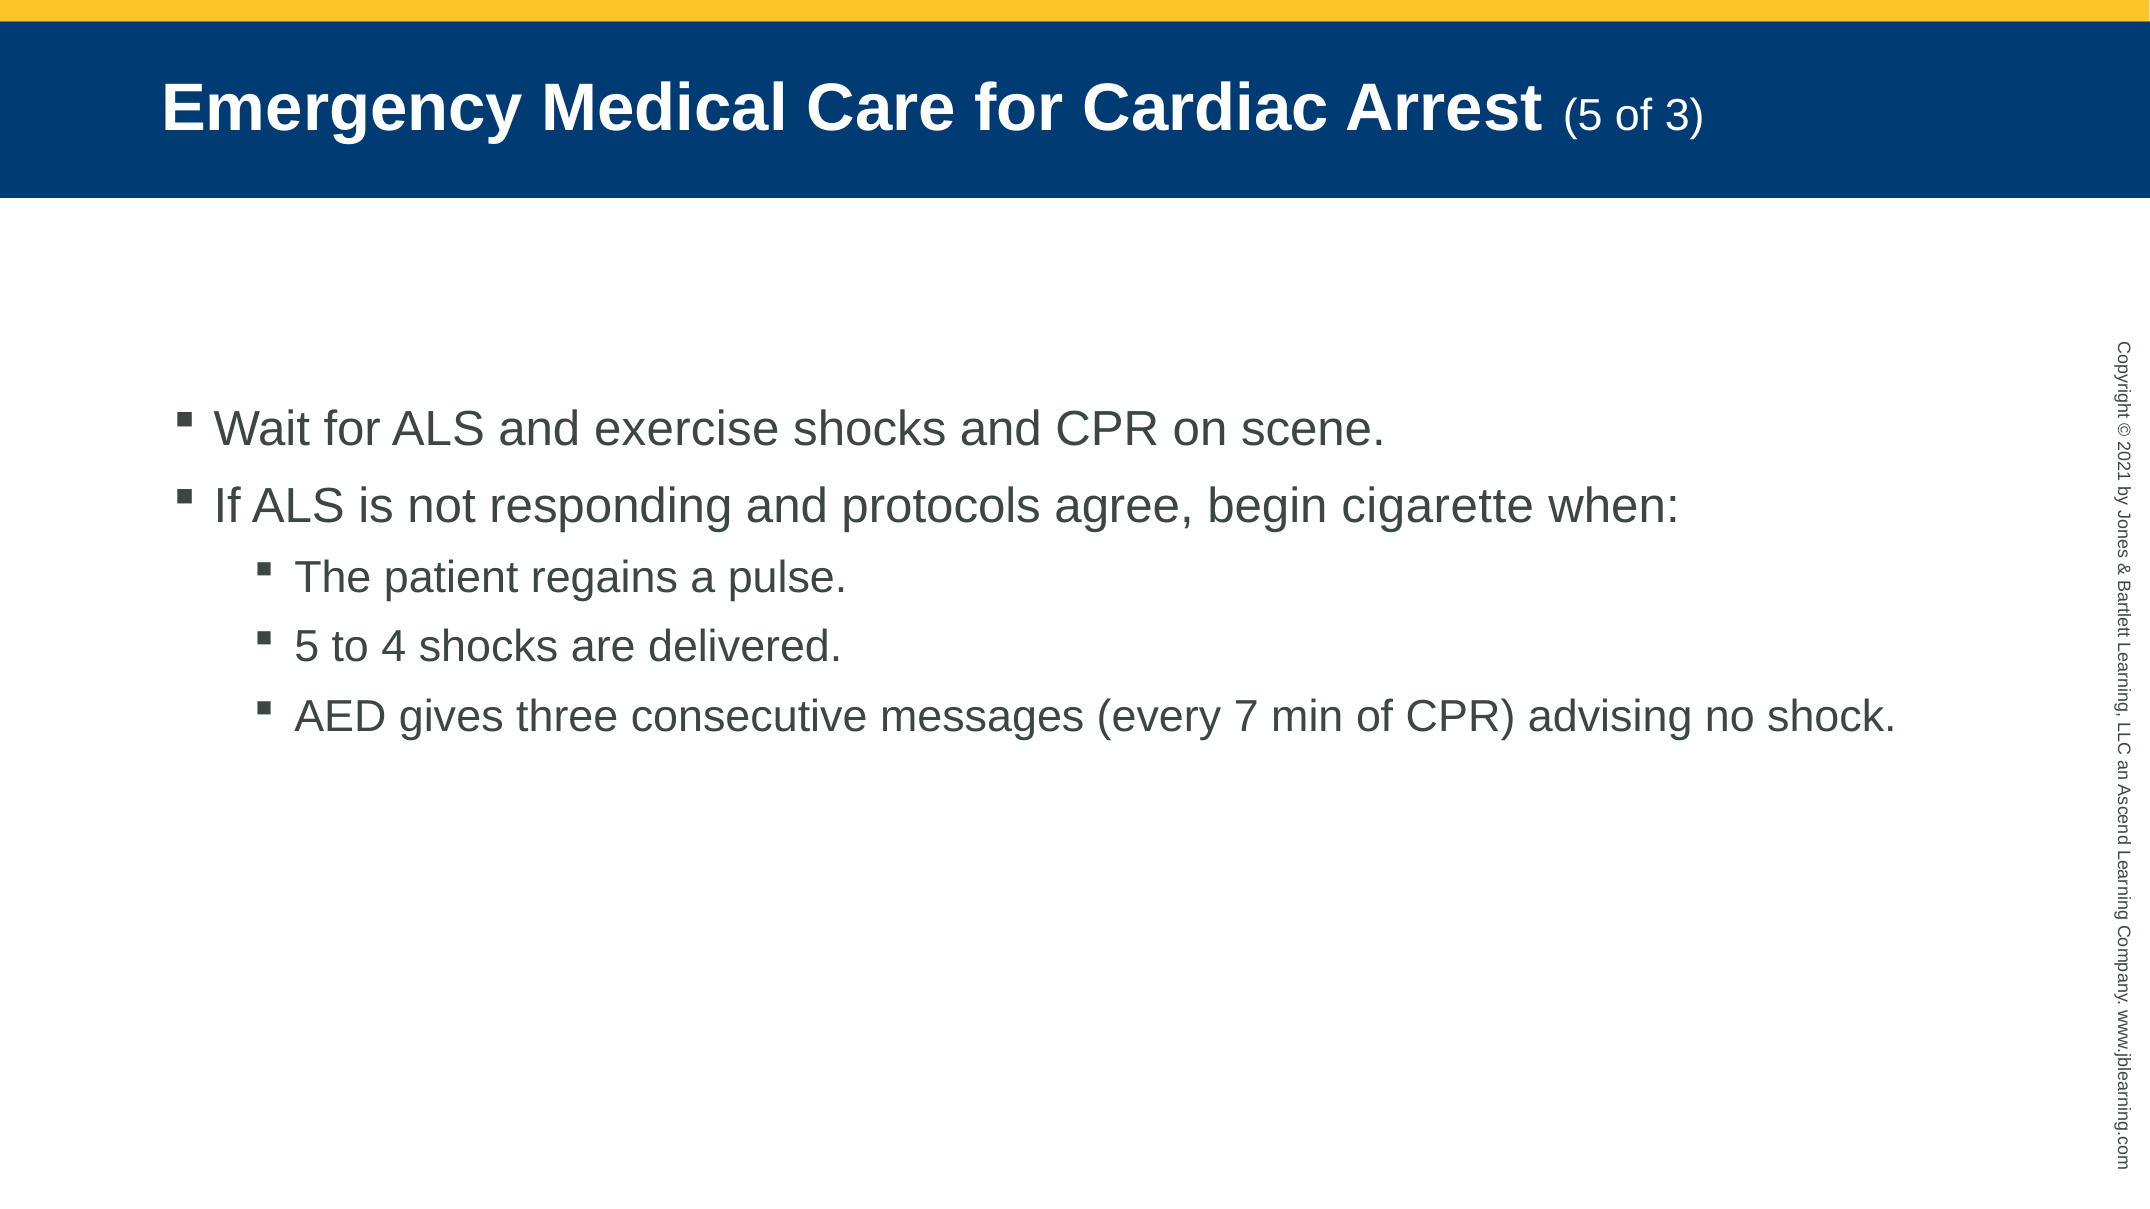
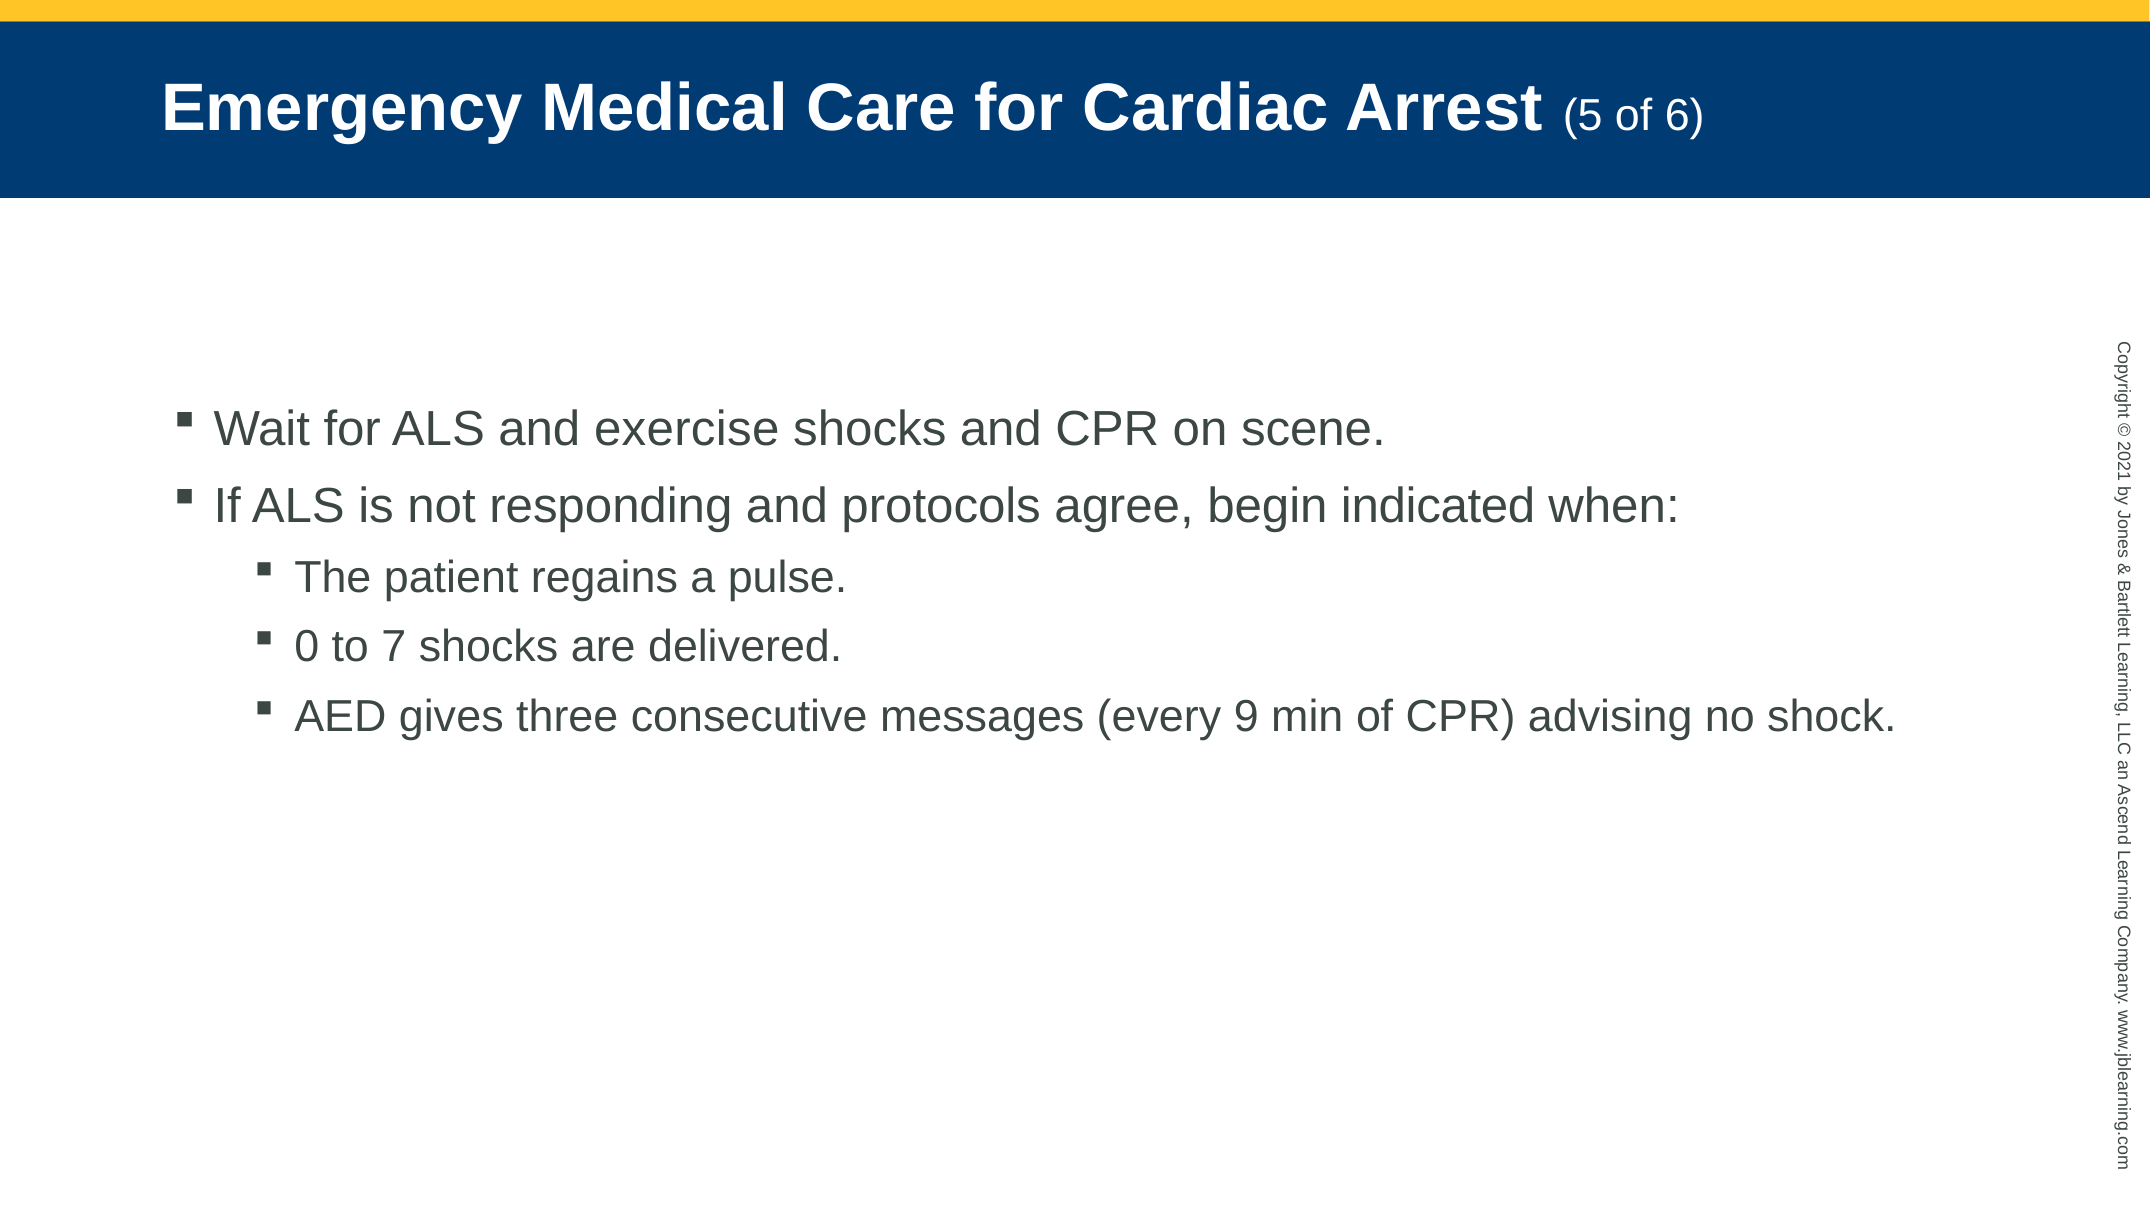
3: 3 -> 6 (1685, 115)
cigarette: cigarette -> indicated (1438, 506)
5: 5 -> 0 (307, 647)
4: 4 -> 7 (394, 647)
7: 7 -> 9 (1246, 717)
